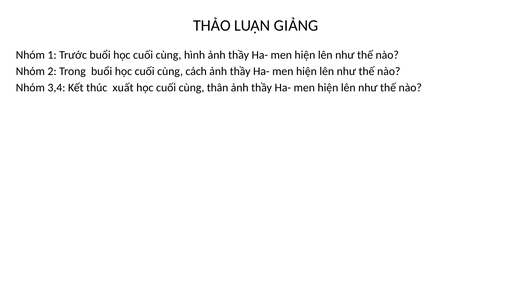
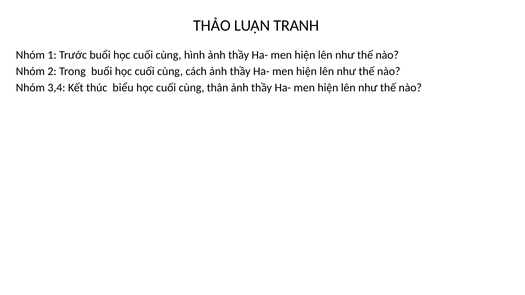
GIẢNG: GIẢNG -> TRANH (296, 25)
xuất: xuất -> biểu (123, 88)
